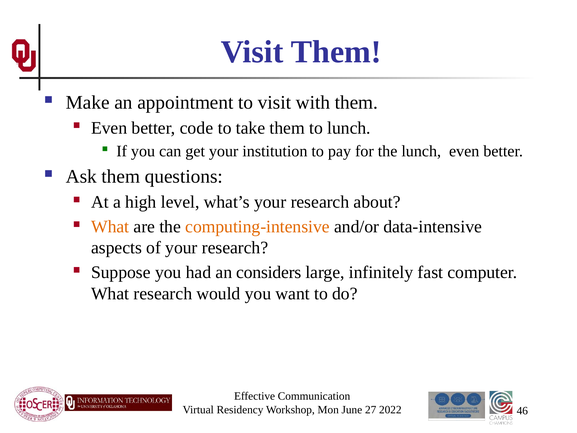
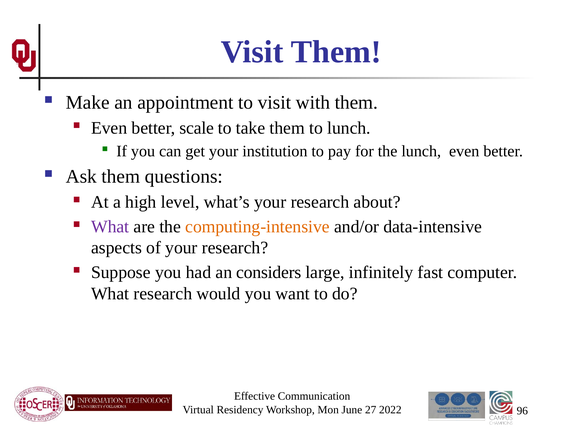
code: code -> scale (197, 128)
What colour: orange -> purple (110, 227)
46: 46 -> 96 (522, 411)
